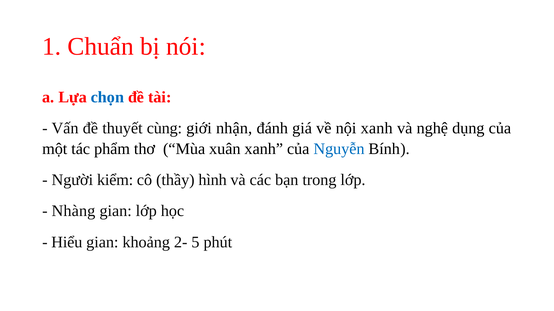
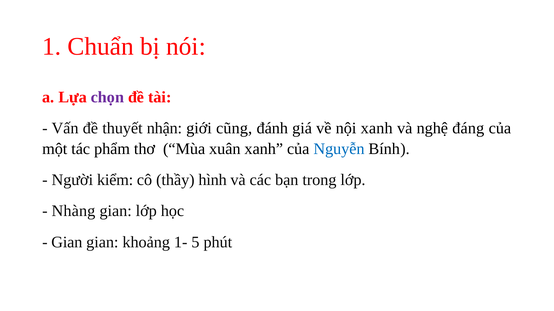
chọn colour: blue -> purple (107, 97)
cùng: cùng -> nhận (164, 128)
nhận: nhận -> cũng (234, 128)
dụng: dụng -> đáng (468, 128)
Hiểu: Hiểu -> Gian (67, 243)
2-: 2- -> 1- (181, 243)
